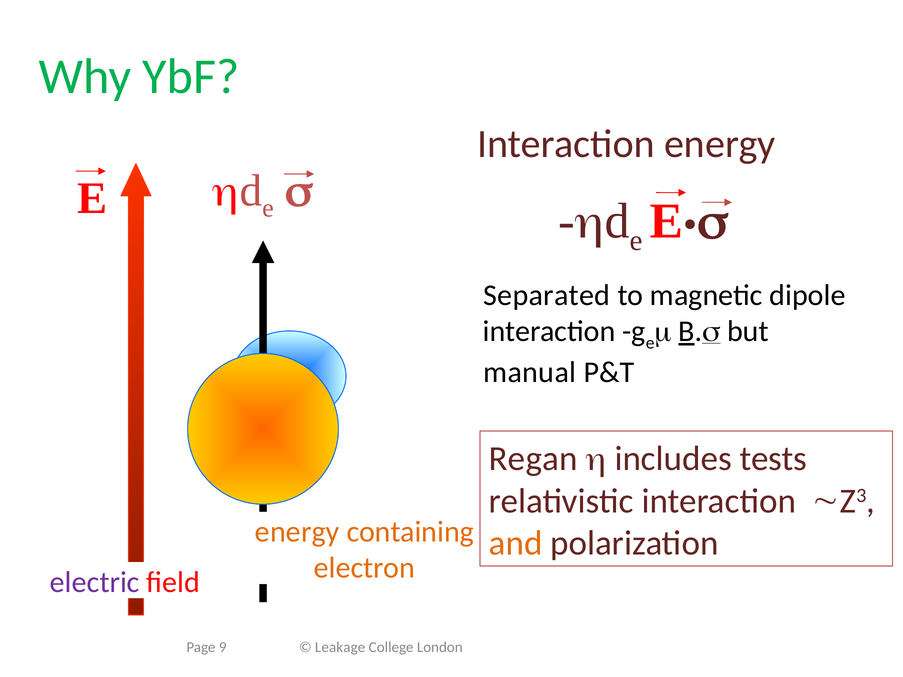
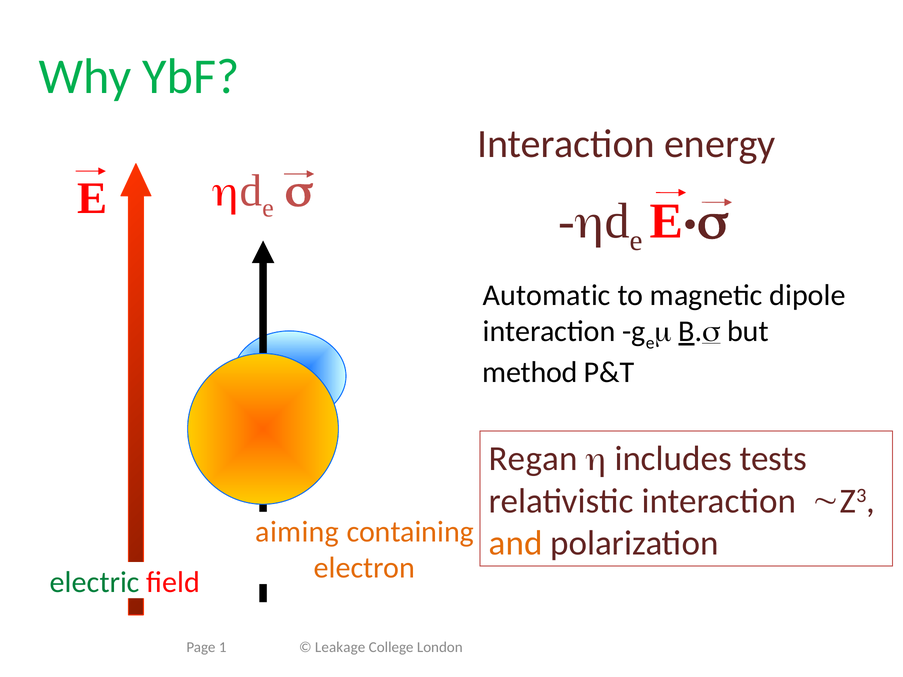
Separated: Separated -> Automatic (547, 295)
manual: manual -> method (530, 373)
energy: energy -> aiming (297, 532)
electric colour: purple -> green (95, 582)
9: 9 -> 1 (223, 647)
